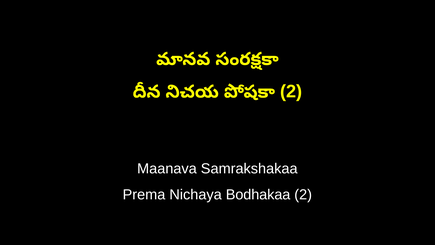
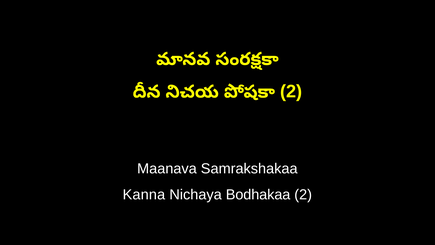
Prema: Prema -> Kanna (144, 195)
